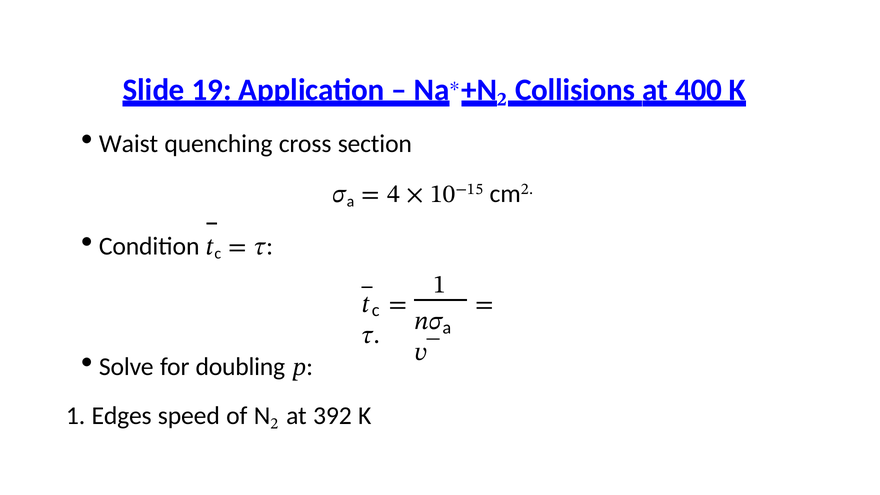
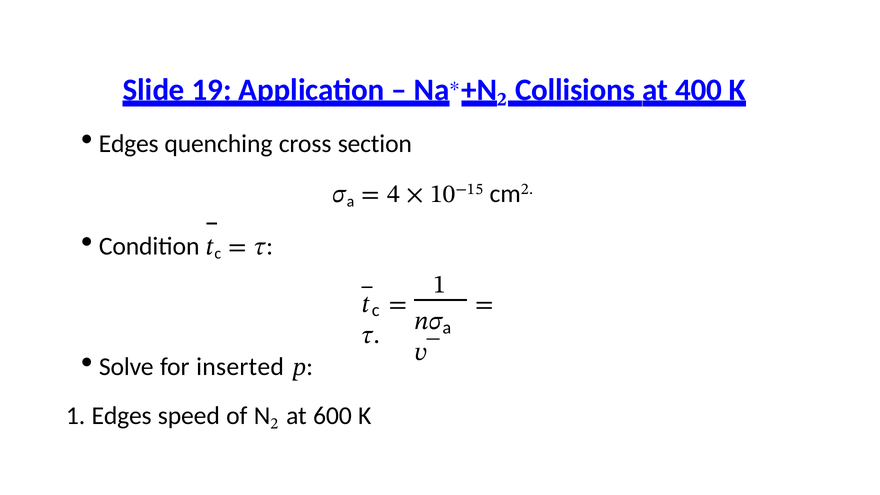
Waist: Waist -> Edges (129, 144)
doubling: doubling -> inserted (240, 367)
392: 392 -> 600 (332, 416)
